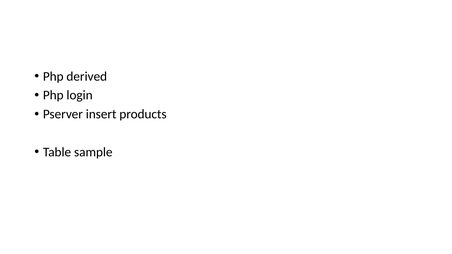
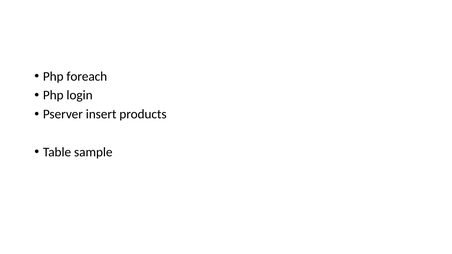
derived: derived -> foreach (87, 76)
